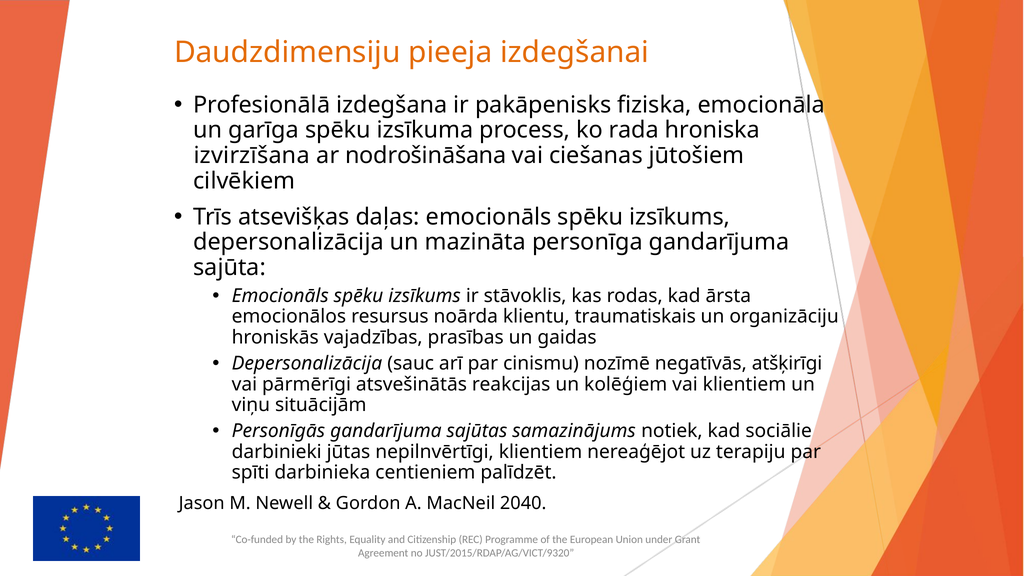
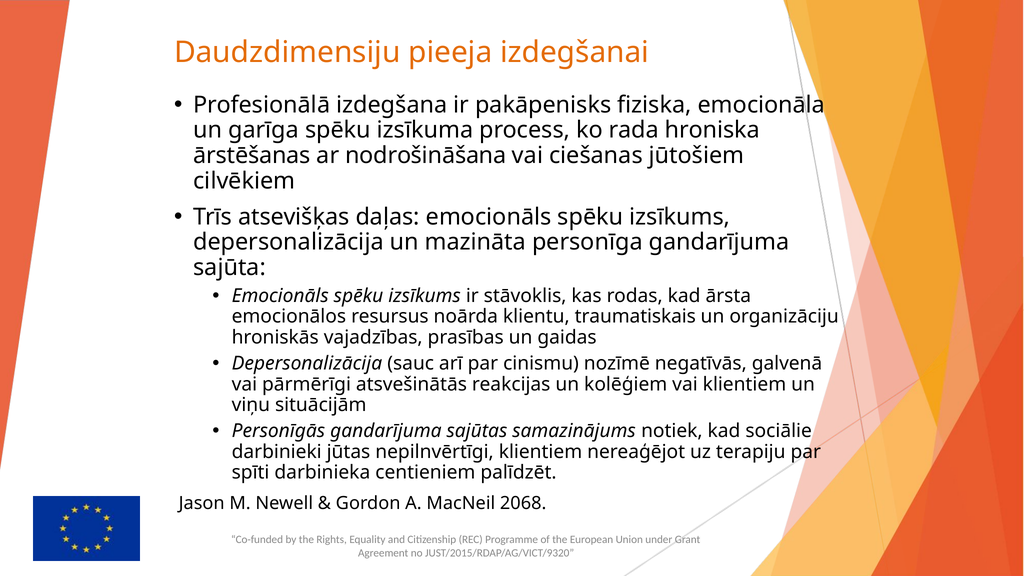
izvirzīšana: izvirzīšana -> ārstēšanas (252, 155)
atšķirīgi: atšķirīgi -> galvenā (787, 363)
2040: 2040 -> 2068 (523, 503)
